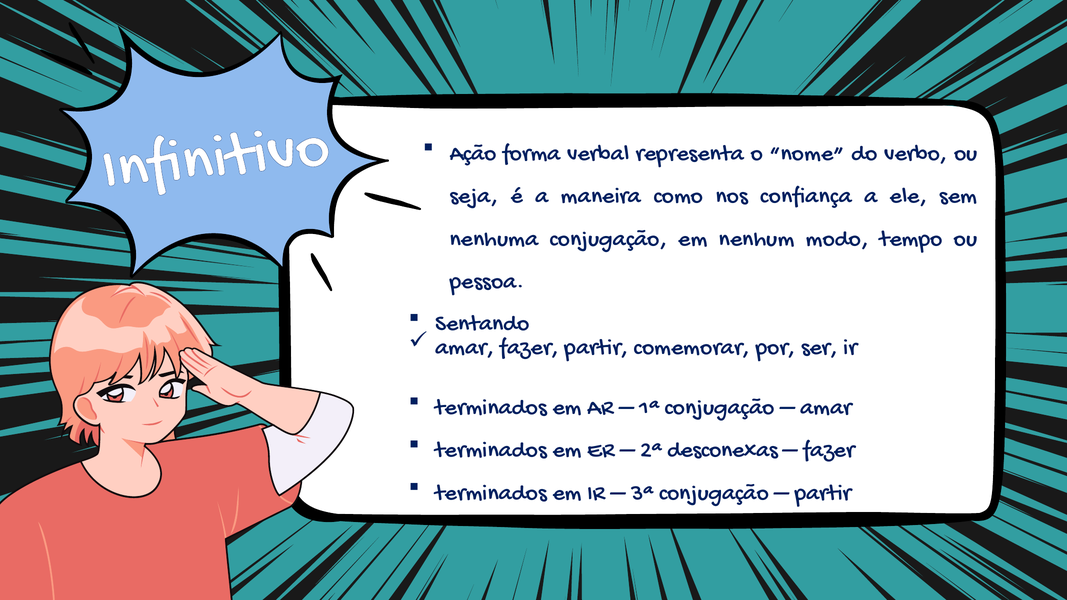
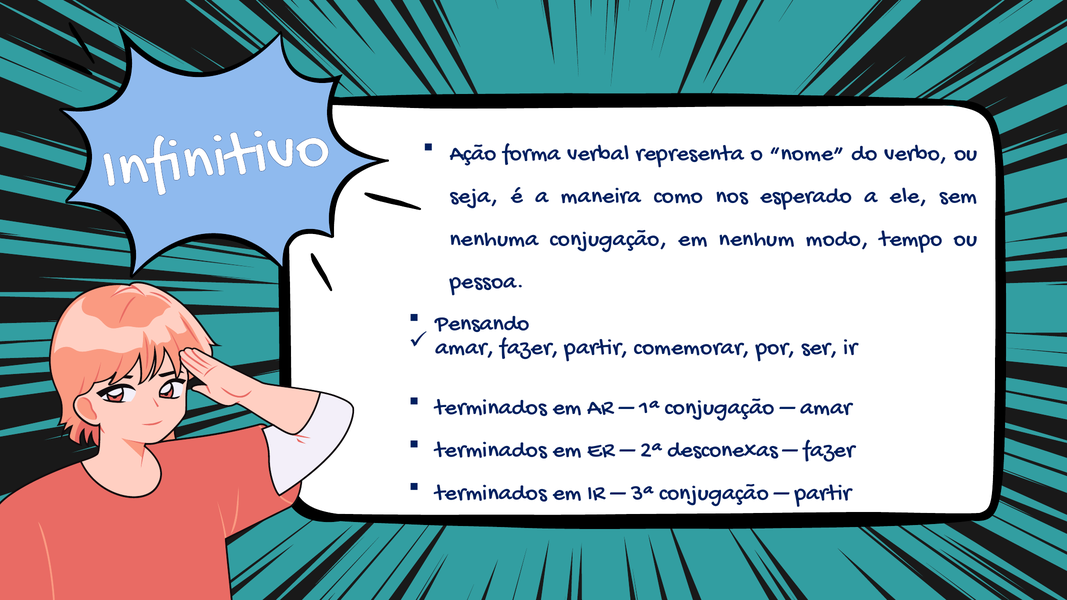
confiança: confiança -> esperado (806, 195)
Sentando: Sentando -> Pensando (483, 322)
